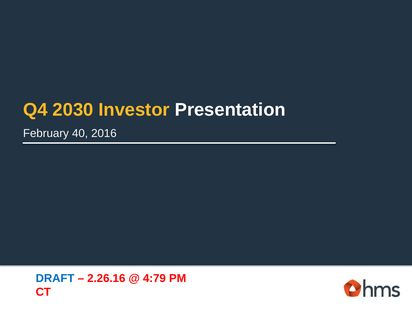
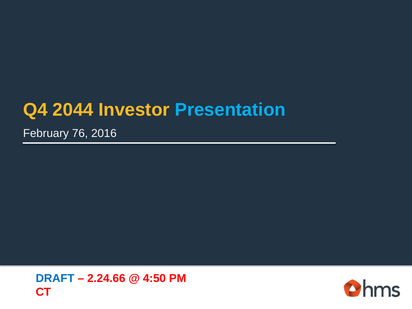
2030: 2030 -> 2044 (73, 110)
Presentation colour: white -> light blue (230, 110)
40: 40 -> 76 (80, 133)
2.26.16: 2.26.16 -> 2.24.66 (106, 278)
4:79: 4:79 -> 4:50 (154, 278)
